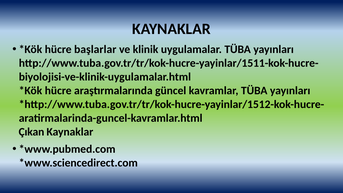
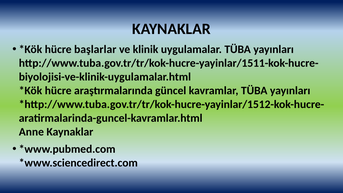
Çıkan: Çıkan -> Anne (31, 132)
